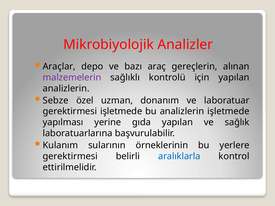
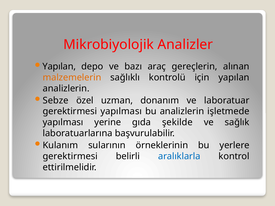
Araçlar: Araçlar -> Yapılan (59, 67)
malzemelerin colour: purple -> orange (72, 78)
gerektirmesi işletmede: işletmede -> yapılması (121, 111)
gıda yapılan: yapılan -> şekilde (177, 122)
